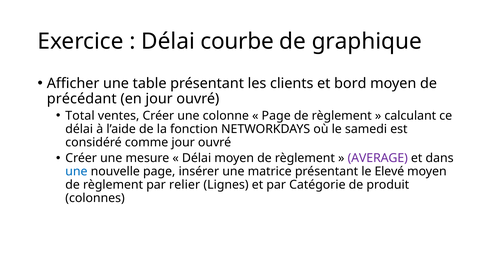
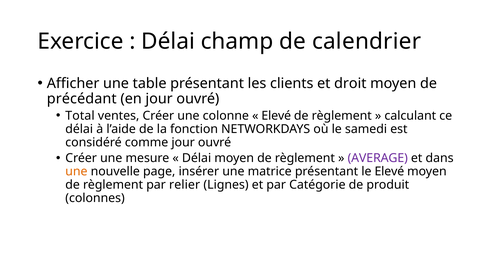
courbe: courbe -> champ (237, 41)
graphique: graphique -> calendrier (367, 41)
bord: bord -> droit (350, 83)
Page: Page -> Elevé (276, 116)
une colour: blue -> orange (76, 172)
